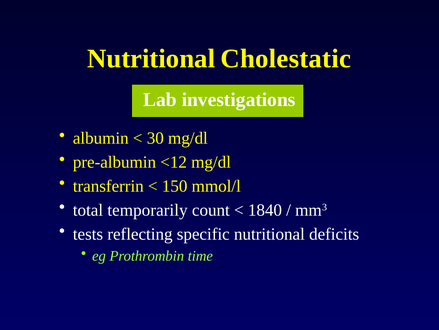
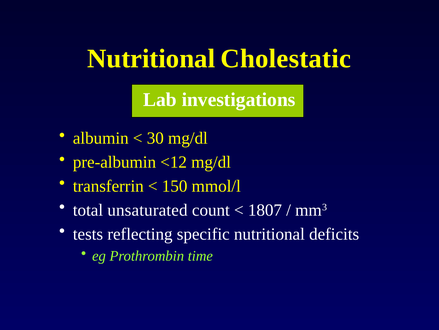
temporarily: temporarily -> unsaturated (147, 210)
1840: 1840 -> 1807 (265, 210)
